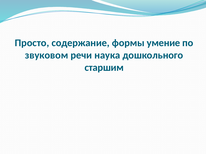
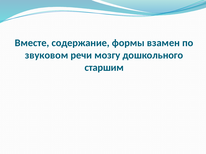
Просто: Просто -> Вместе (32, 43)
умение: умение -> взамен (163, 43)
наука: наука -> мозгу (107, 55)
